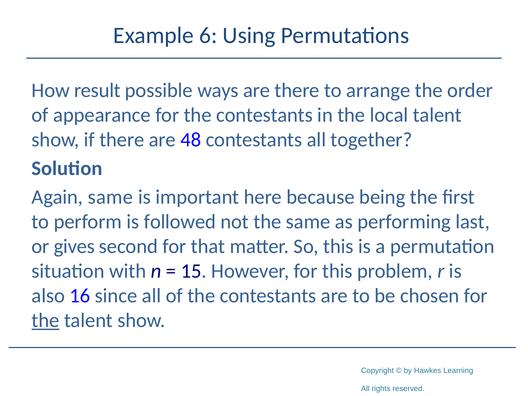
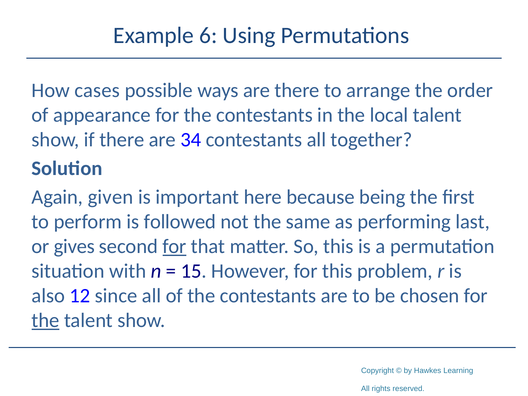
result: result -> cases (97, 90)
48: 48 -> 34 (191, 140)
Again same: same -> given (111, 197)
for underline: none -> present (175, 246)
16: 16 -> 12 (80, 296)
